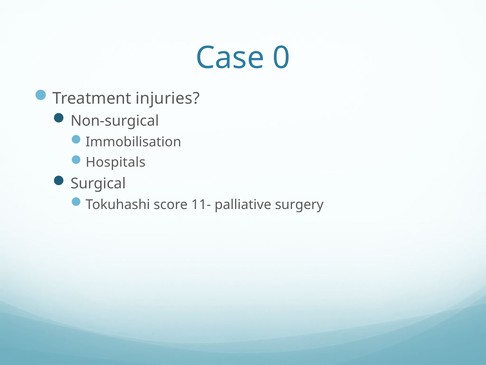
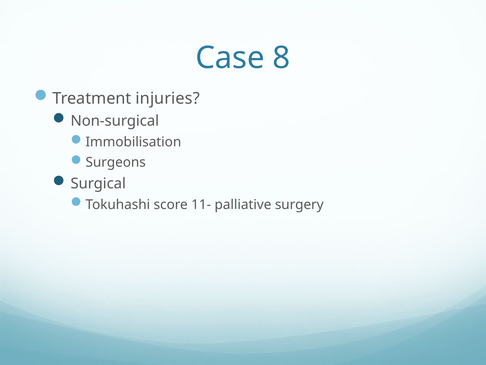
0: 0 -> 8 (282, 58)
Hospitals: Hospitals -> Surgeons (116, 162)
